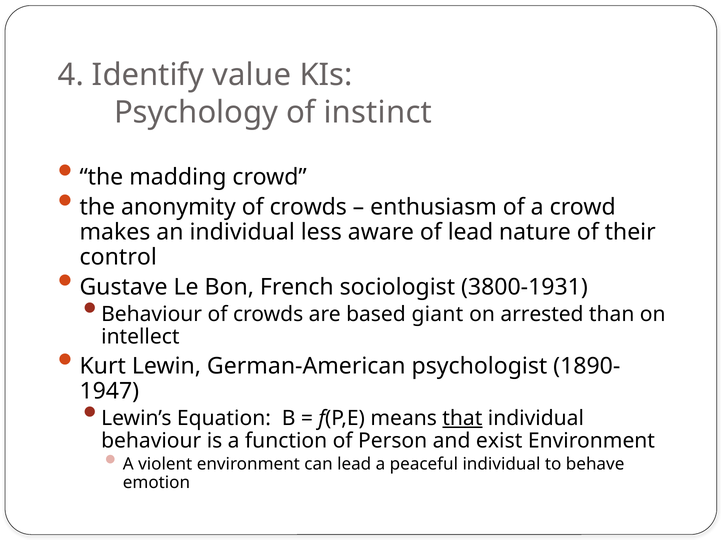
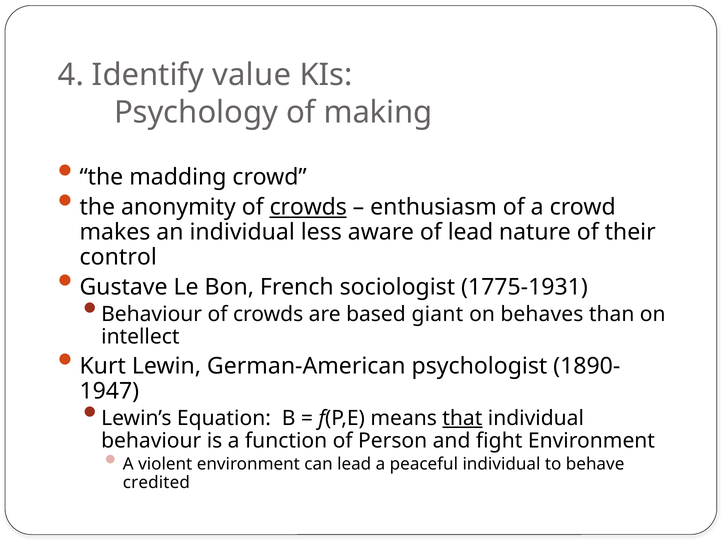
instinct: instinct -> making (378, 112)
crowds underline: none -> present (308, 207)
3800-1931: 3800-1931 -> 1775-1931 (524, 287)
arrested: arrested -> behaves (542, 314)
exist: exist -> fight (499, 440)
emotion: emotion -> credited (156, 482)
